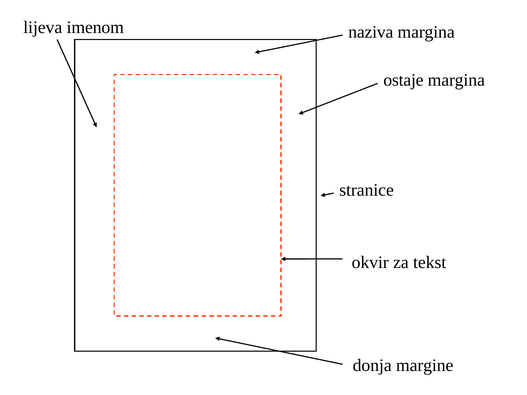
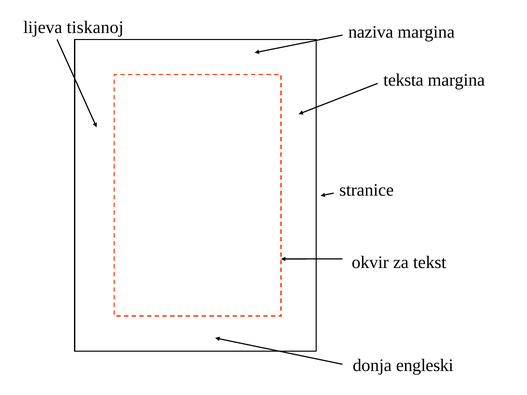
imenom: imenom -> tiskanoj (95, 28)
ostaje: ostaje -> teksta (403, 80)
margine: margine -> engleski (425, 366)
